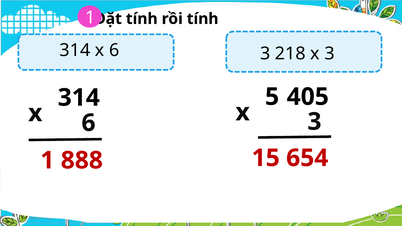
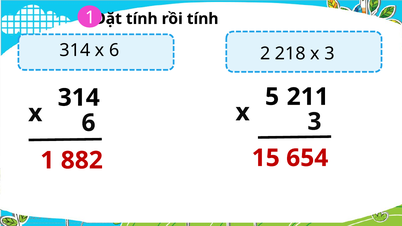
6 3: 3 -> 2 (265, 54)
405: 405 -> 211 (308, 97)
888: 888 -> 882 (82, 160)
